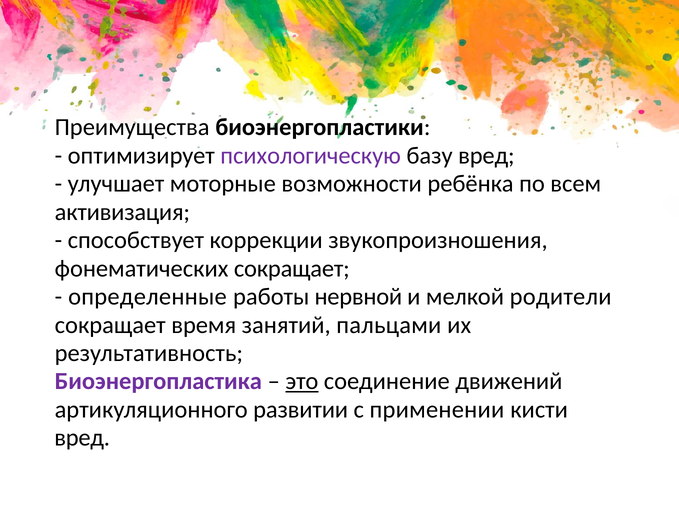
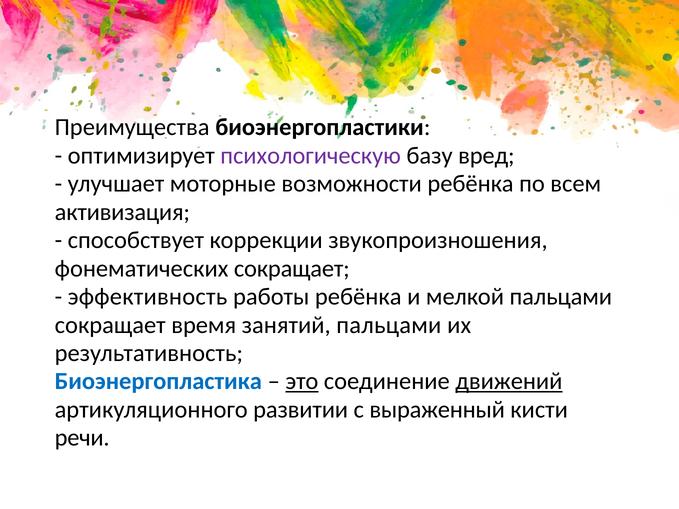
определенные: определенные -> эффективность (147, 297)
работы нервной: нервной -> ребёнка (358, 297)
мелкой родители: родители -> пальцами (561, 297)
Биоэнергопластика colour: purple -> blue (158, 382)
движений underline: none -> present (509, 382)
применении: применении -> выраженный (437, 410)
вред: вред -> речи (82, 438)
